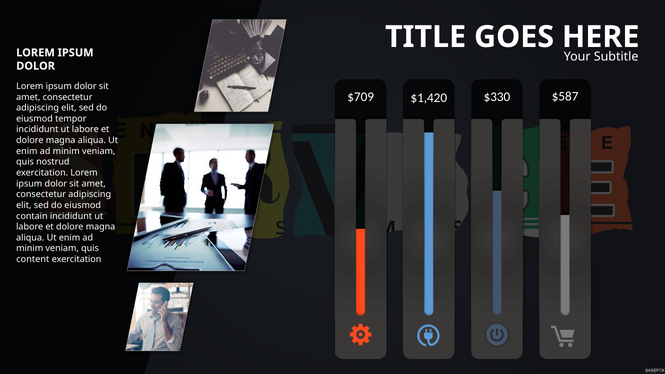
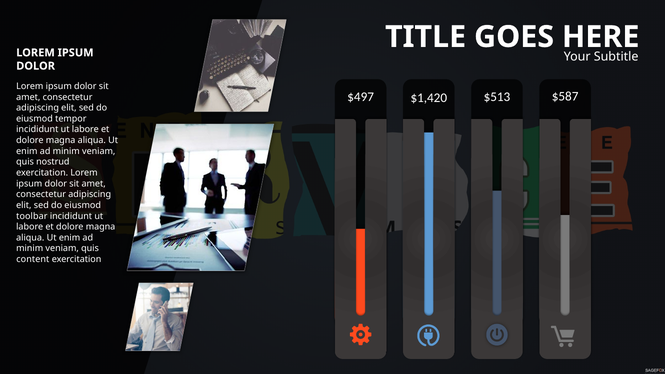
$709: $709 -> $497 (361, 97)
$330: $330 -> $513 (497, 97)
contain: contain -> toolbar (32, 216)
